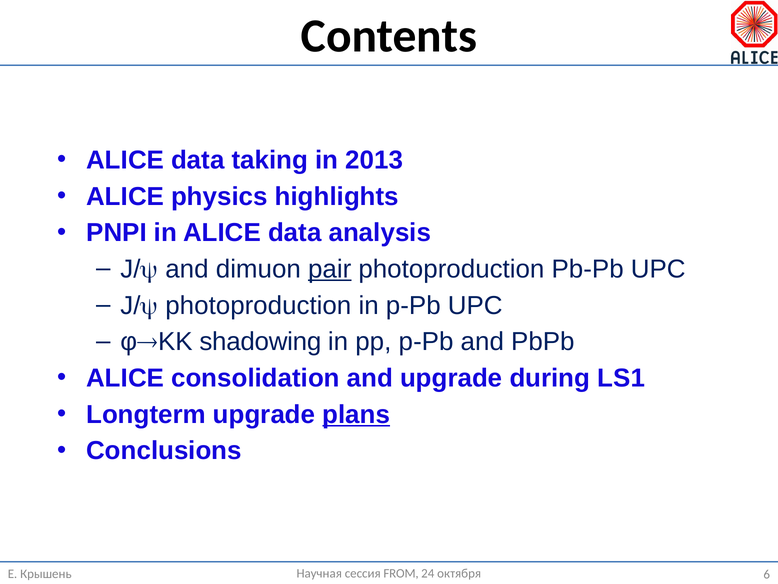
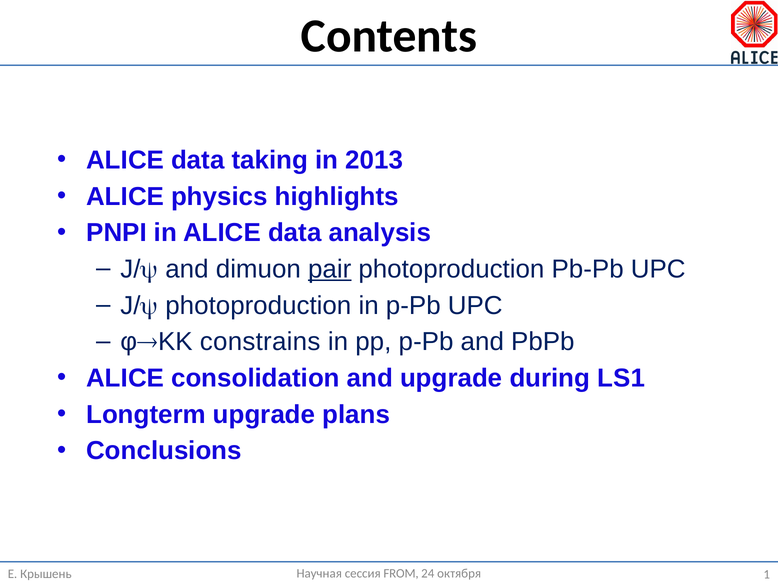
shadowing: shadowing -> constrains (260, 342)
plans underline: present -> none (356, 414)
6: 6 -> 1 (767, 574)
